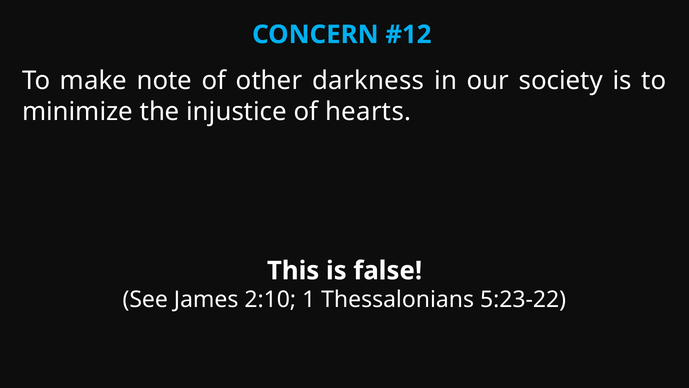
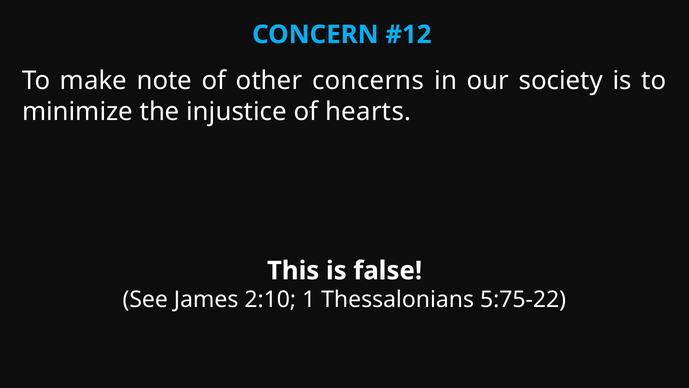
darkness: darkness -> concerns (368, 81)
5:23-22: 5:23-22 -> 5:75-22 (523, 300)
